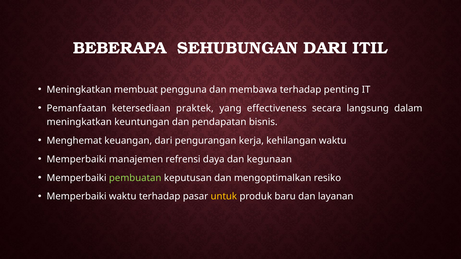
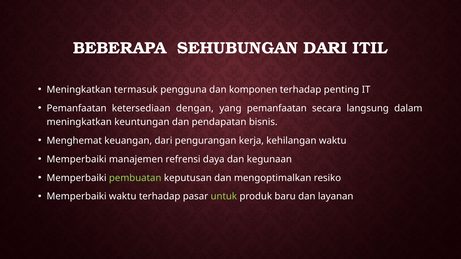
membuat: membuat -> termasuk (136, 90)
membawa: membawa -> komponen (253, 90)
praktek: praktek -> dengan (195, 108)
yang effectiveness: effectiveness -> pemanfaatan (277, 108)
untuk colour: yellow -> light green (224, 197)
